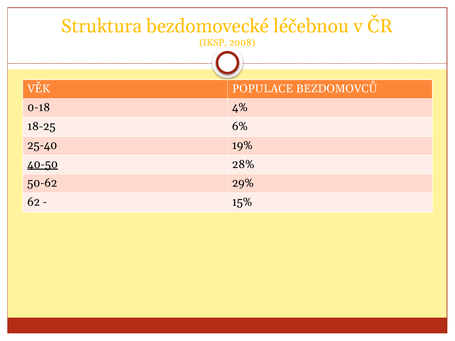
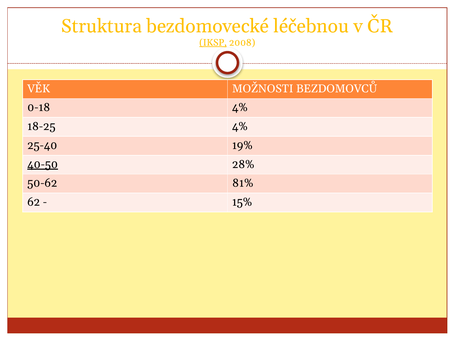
IKSP underline: none -> present (213, 43)
POPULACE: POPULACE -> MOŽNOSTI (263, 89)
18-25 6%: 6% -> 4% (240, 127)
29%: 29% -> 81% (243, 183)
